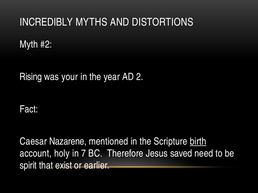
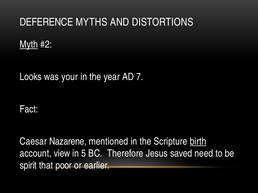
INCREDIBLY: INCREDIBLY -> DEFERENCE (46, 22)
Myth underline: none -> present (29, 45)
Rising: Rising -> Looks (31, 77)
2: 2 -> 7 (140, 77)
holy: holy -> view (62, 154)
7: 7 -> 5 (84, 154)
exist: exist -> poor (64, 166)
